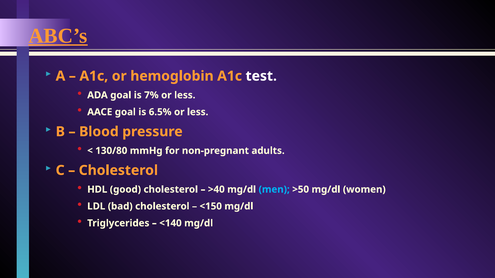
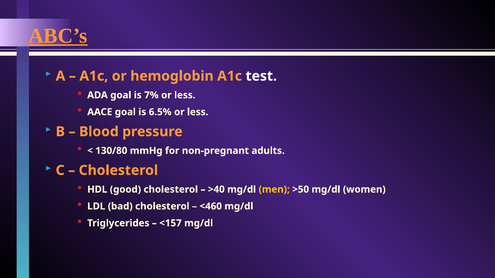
men colour: light blue -> yellow (274, 190)
<150: <150 -> <460 (211, 207)
<140: <140 -> <157 (170, 223)
